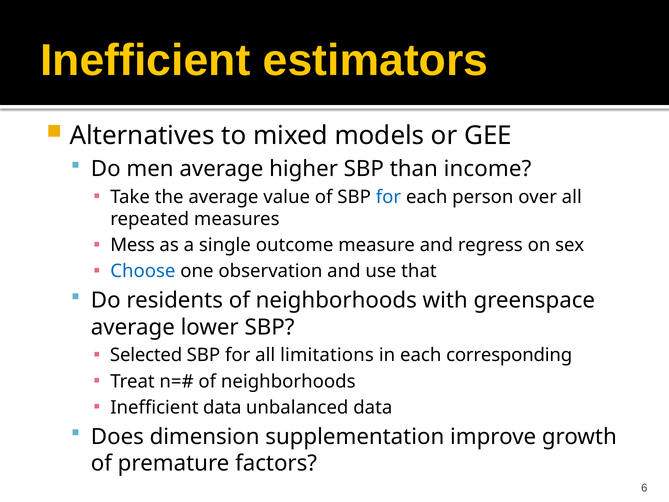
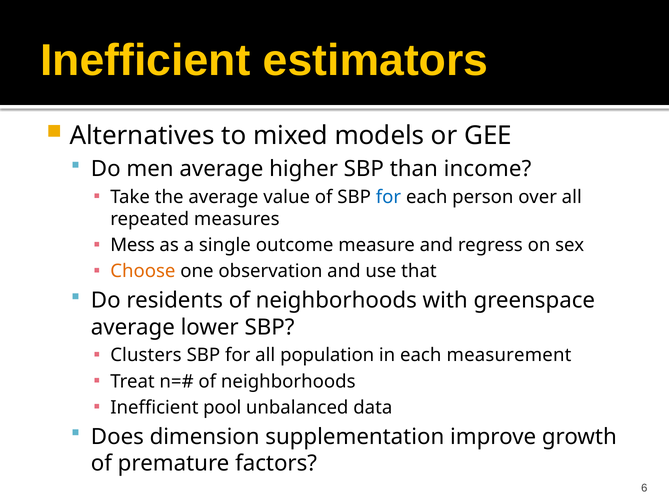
Choose colour: blue -> orange (143, 271)
Selected: Selected -> Clusters (146, 355)
limitations: limitations -> population (327, 355)
corresponding: corresponding -> measurement (509, 355)
Inefficient data: data -> pool (222, 407)
